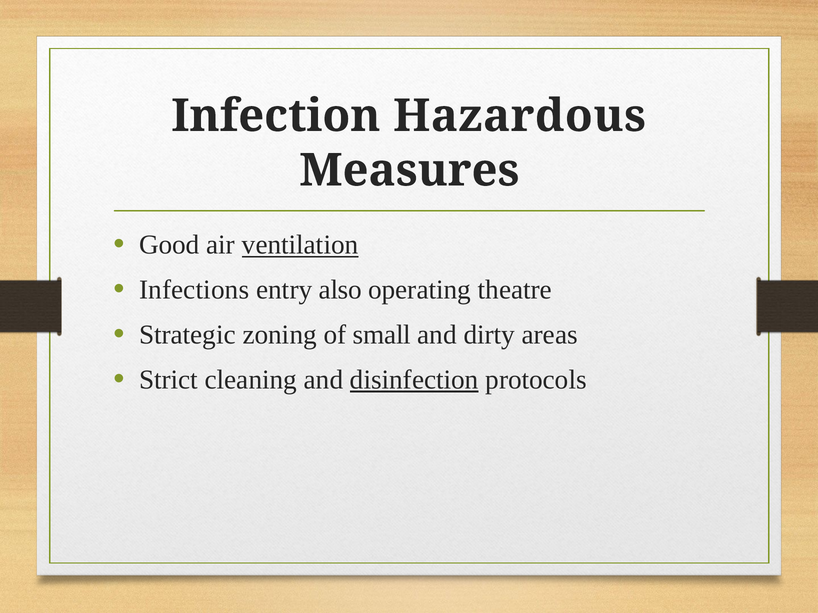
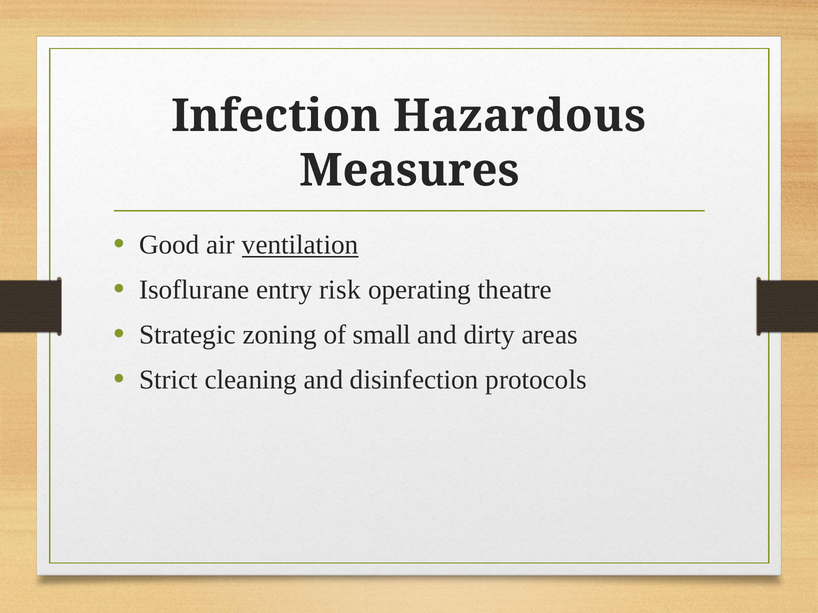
Infections: Infections -> Isoflurane (194, 290)
also: also -> risk (340, 290)
disinfection underline: present -> none (414, 380)
